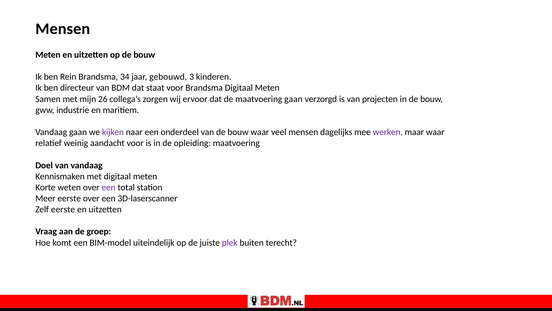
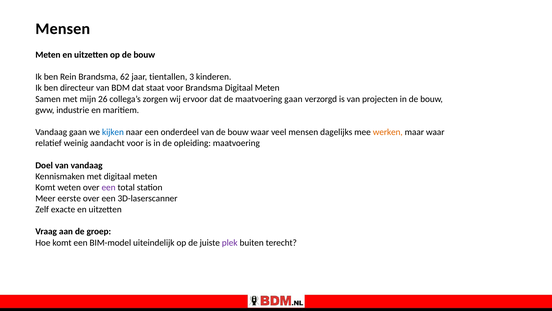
34: 34 -> 62 (125, 77)
gebouwd: gebouwd -> tientallen (168, 77)
kijken colour: purple -> blue (113, 132)
werken colour: purple -> orange (388, 132)
Korte: Korte -> Komt (45, 187)
Zelf eerste: eerste -> exacte (63, 209)
